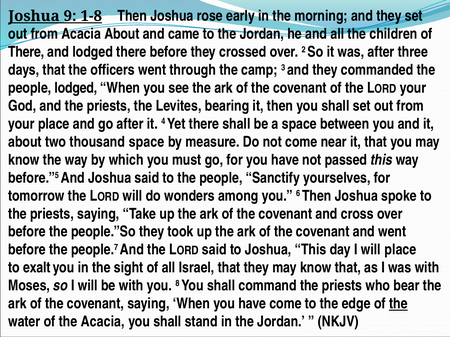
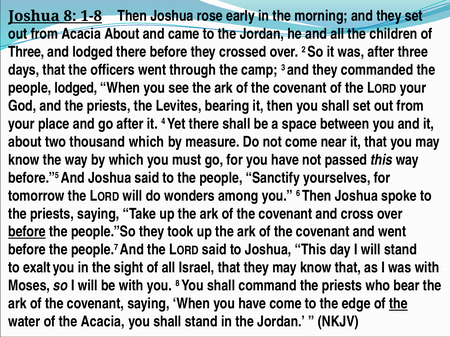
Joshua 9: 9 -> 8 (70, 16)
There: There -> Three (26, 52)
thousand space: space -> which (146, 142)
before underline: none -> present (27, 232)
will place: place -> stand (401, 250)
